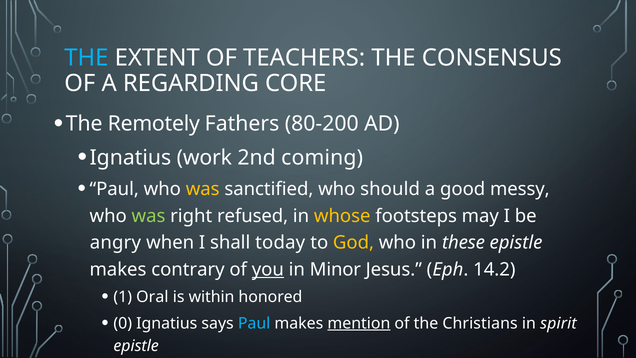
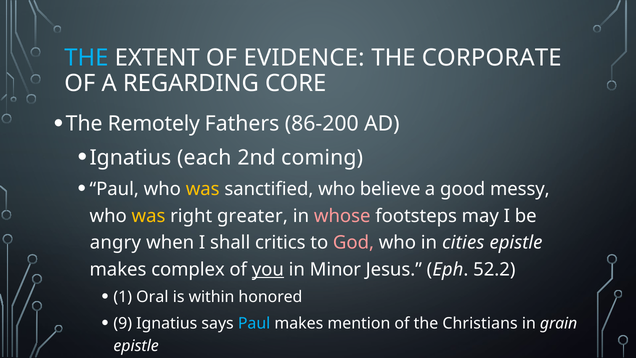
TEACHERS: TEACHERS -> EVIDENCE (304, 58)
CONSENSUS: CONSENSUS -> CORPORATE (492, 58)
80-200: 80-200 -> 86-200 (322, 124)
work: work -> each (204, 158)
should: should -> believe (390, 189)
was colour: light green -> yellow (149, 216)
refused: refused -> greater (252, 216)
whose colour: yellow -> pink (342, 216)
today: today -> critics (280, 243)
God colour: yellow -> pink (353, 243)
these: these -> cities (463, 243)
contrary: contrary -> complex (188, 269)
14.2: 14.2 -> 52.2 (494, 269)
0: 0 -> 9 (123, 323)
mention underline: present -> none (359, 323)
spirit: spirit -> grain (559, 323)
